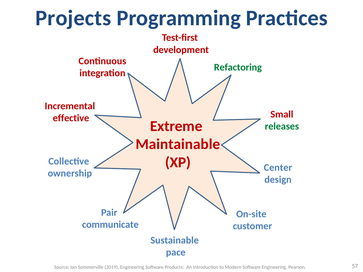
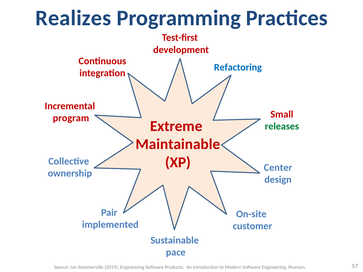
Projects: Projects -> Realizes (73, 18)
Refactoring colour: green -> blue (238, 67)
effective: effective -> program (71, 118)
communicate: communicate -> implemented (110, 225)
